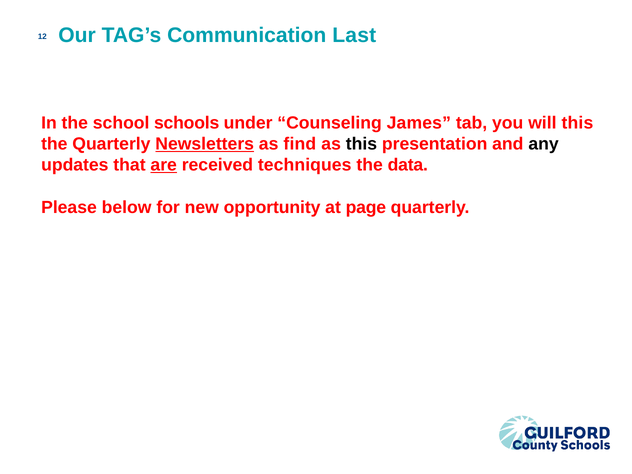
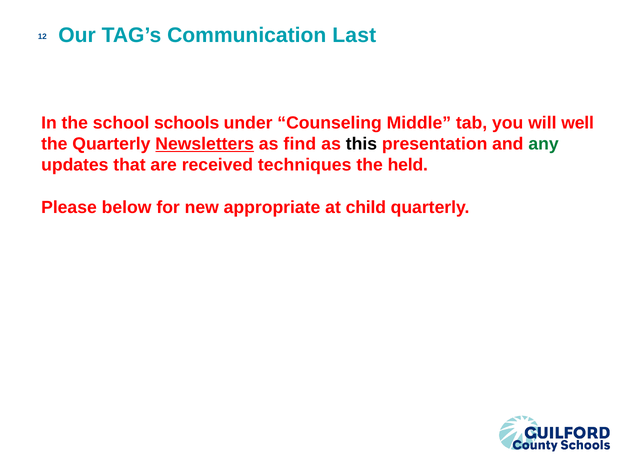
James: James -> Middle (419, 123)
will this: this -> well (578, 123)
any colour: black -> green (544, 144)
are underline: present -> none (164, 165)
data: data -> held (408, 165)
opportunity: opportunity -> appropriate (272, 207)
page: page -> child (366, 207)
